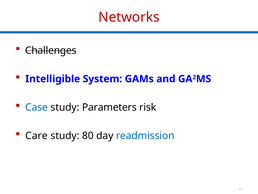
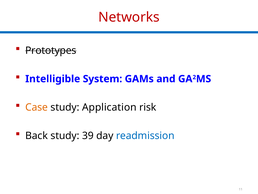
Challenges: Challenges -> Prototypes (51, 50)
Case colour: blue -> orange (37, 107)
Parameters: Parameters -> Application (109, 107)
Care: Care -> Back (37, 135)
80: 80 -> 39 (88, 135)
